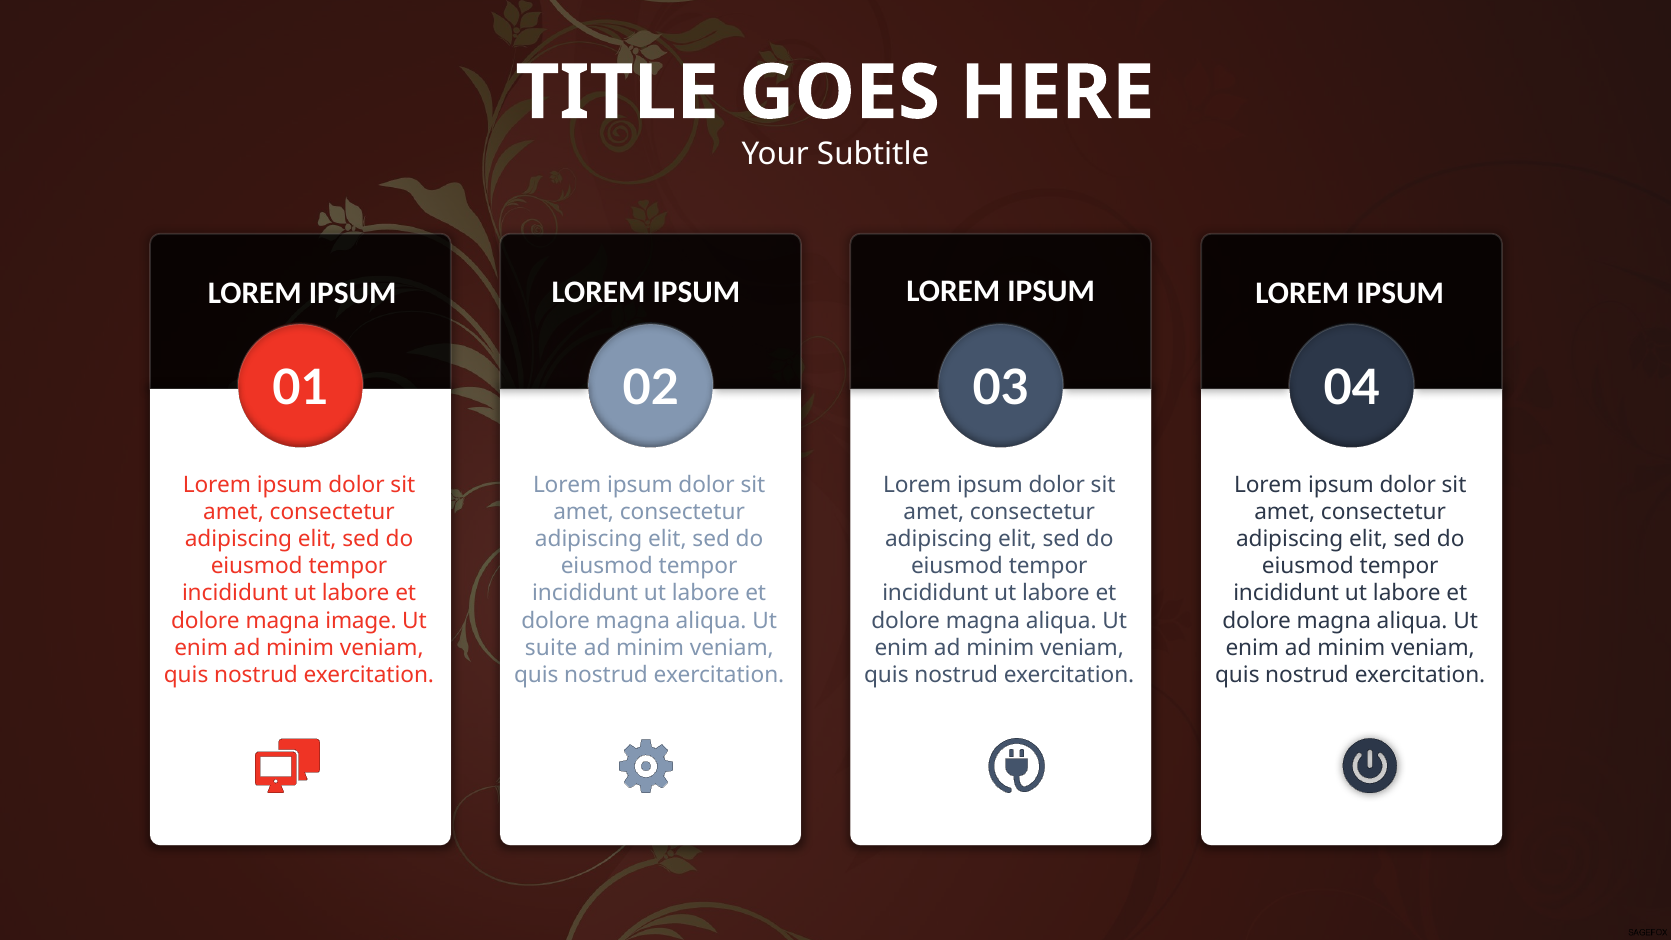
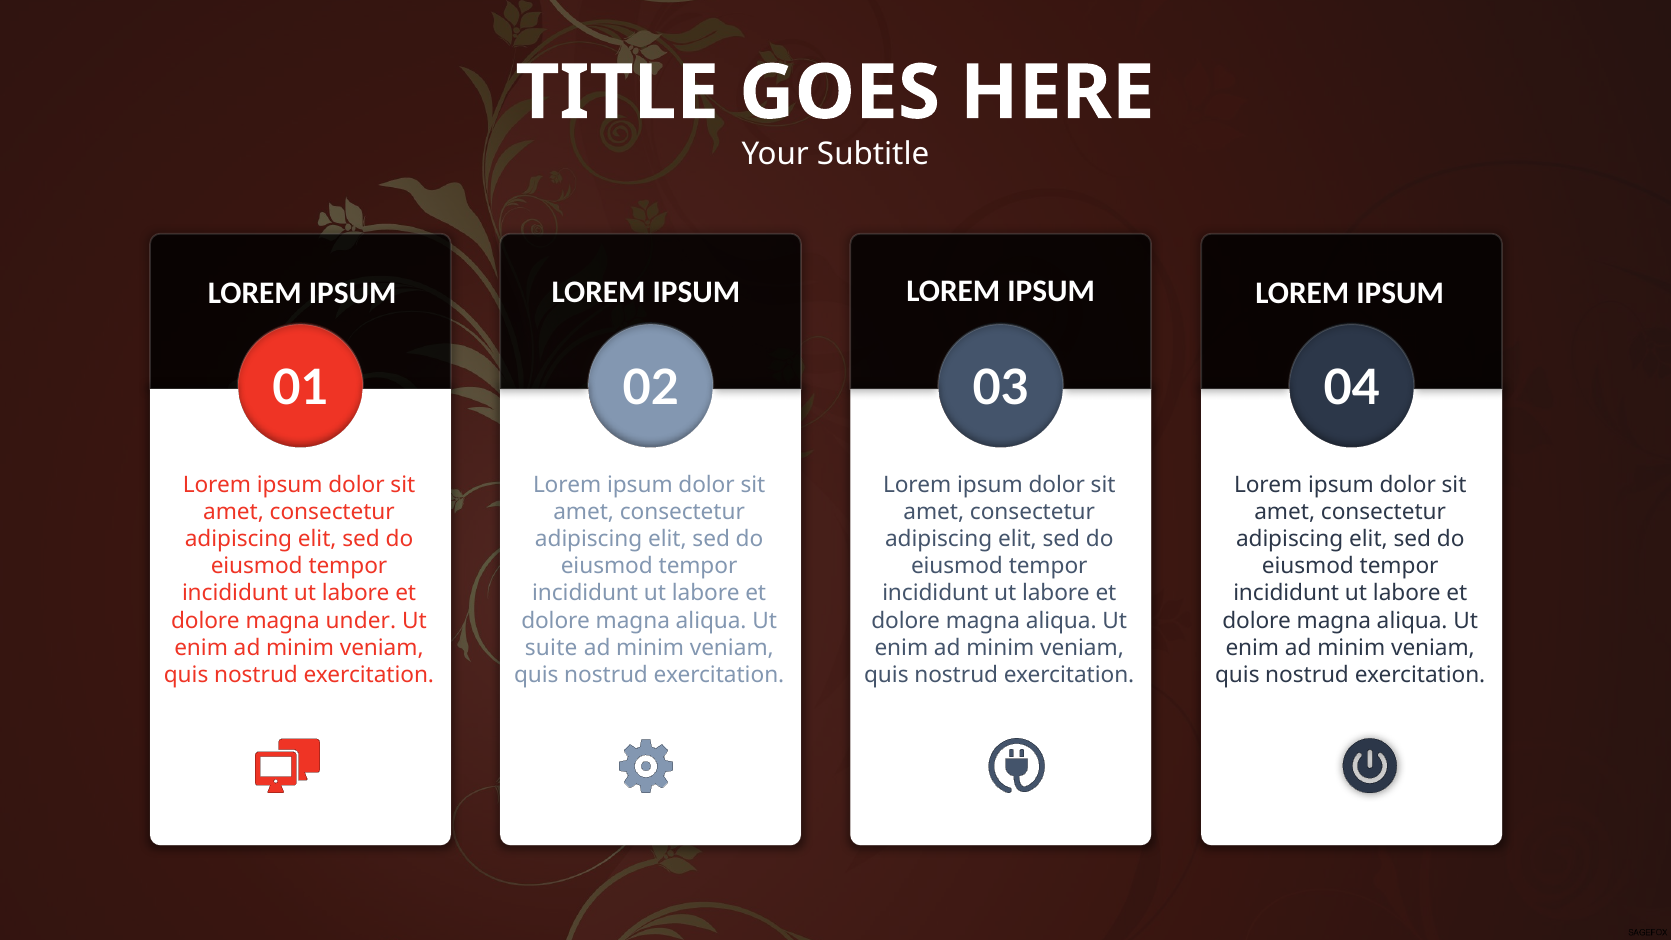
image: image -> under (361, 621)
